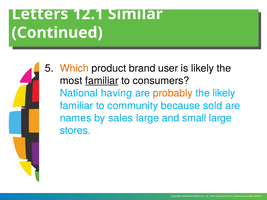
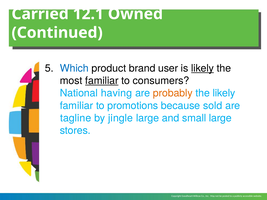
Letters: Letters -> Carried (40, 14)
Similar: Similar -> Owned (135, 14)
Which colour: orange -> blue (74, 68)
likely underline: none -> present (203, 68)
community: community -> promotions (133, 106)
names: names -> tagline (76, 118)
sales: sales -> jingle (121, 118)
